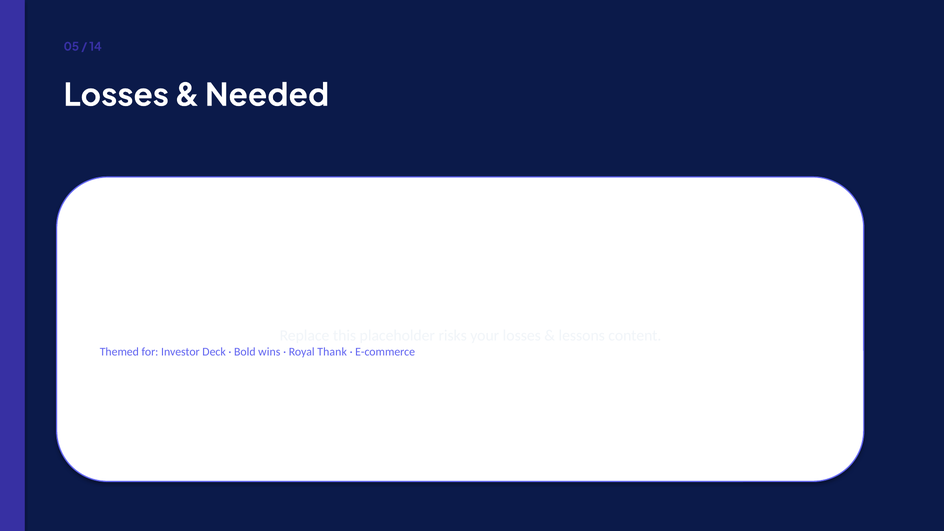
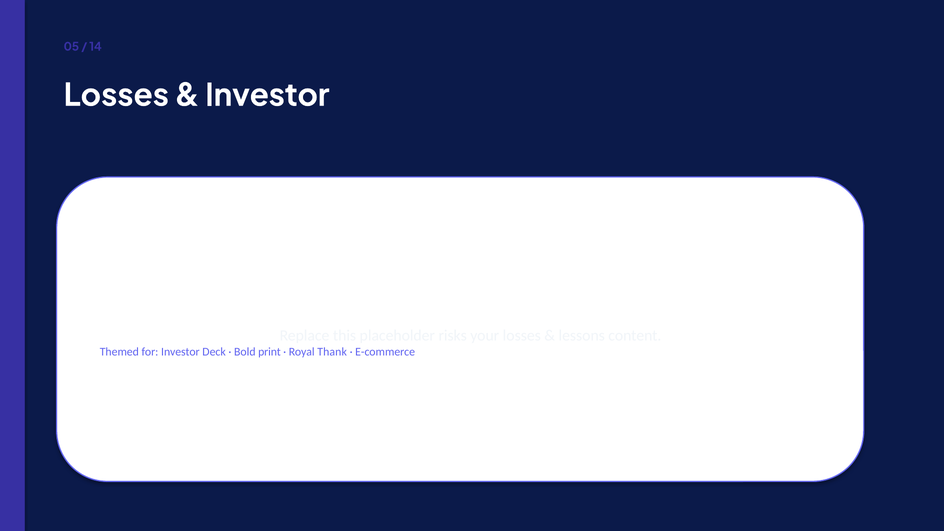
Needed: Needed -> Investor (267, 95)
wins: wins -> print (269, 352)
